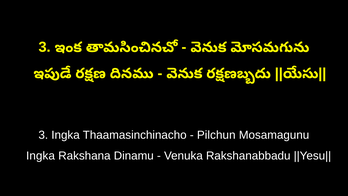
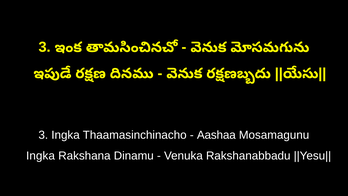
Pilchun: Pilchun -> Aashaa (216, 135)
